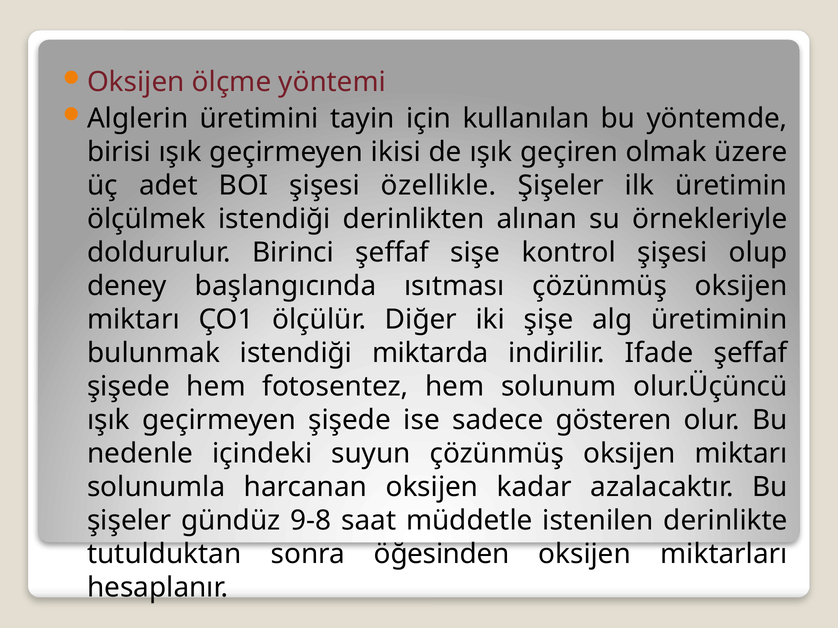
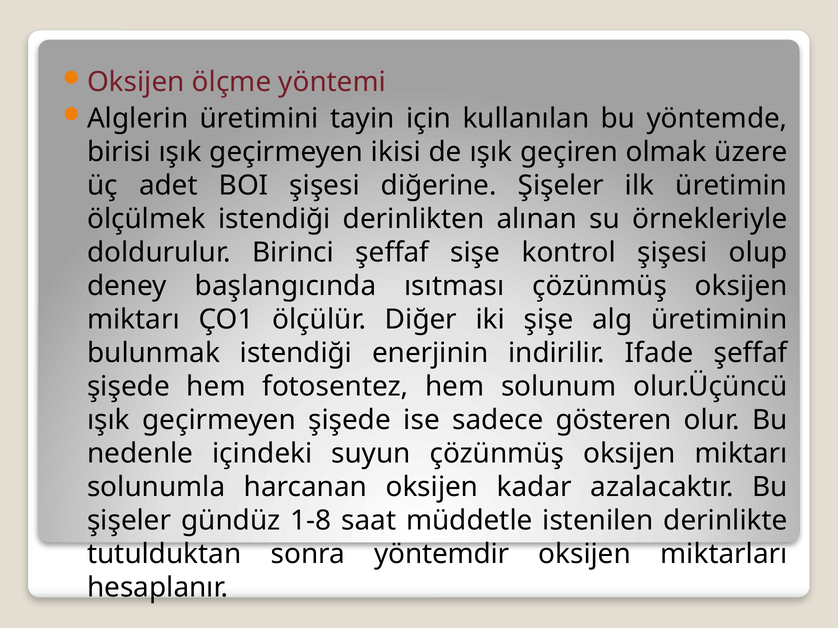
özellikle: özellikle -> diğerine (439, 186)
miktarda: miktarda -> enerjinin (430, 353)
9-8: 9-8 -> 1-8 (311, 521)
öğesinden: öğesinden -> yöntemdir (442, 554)
